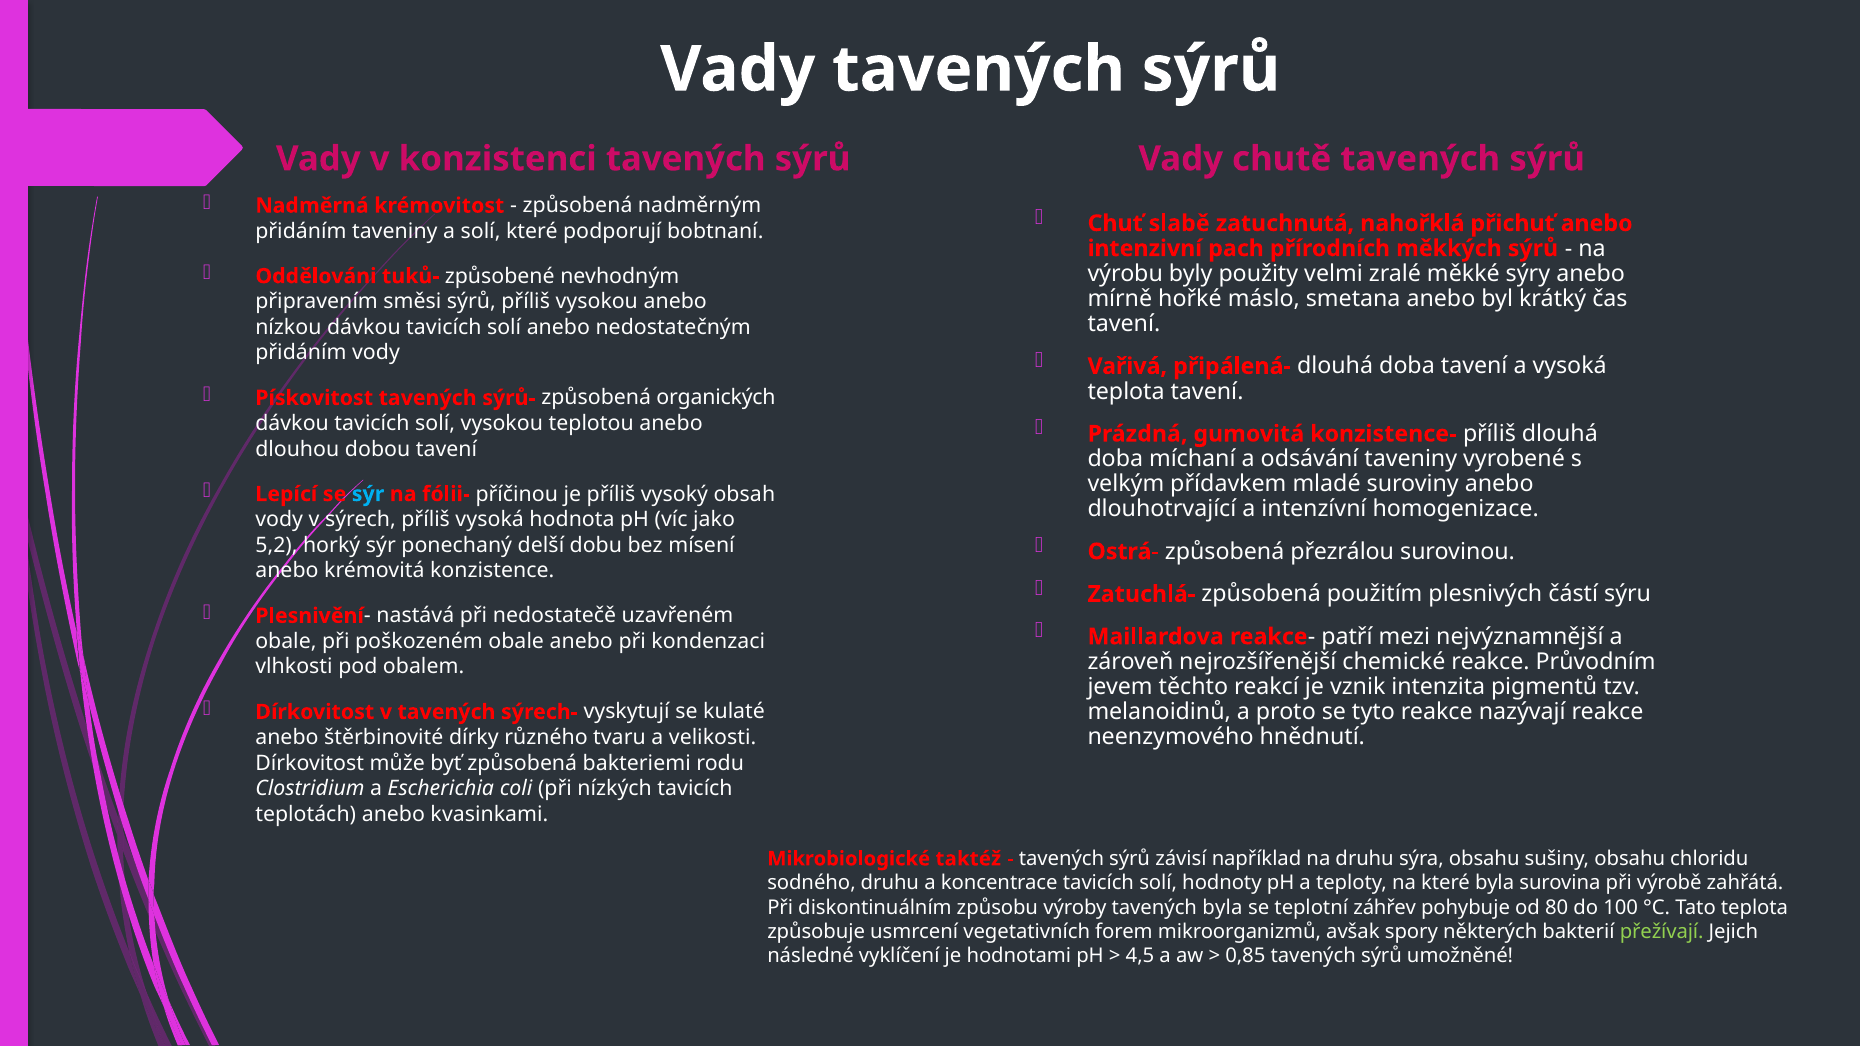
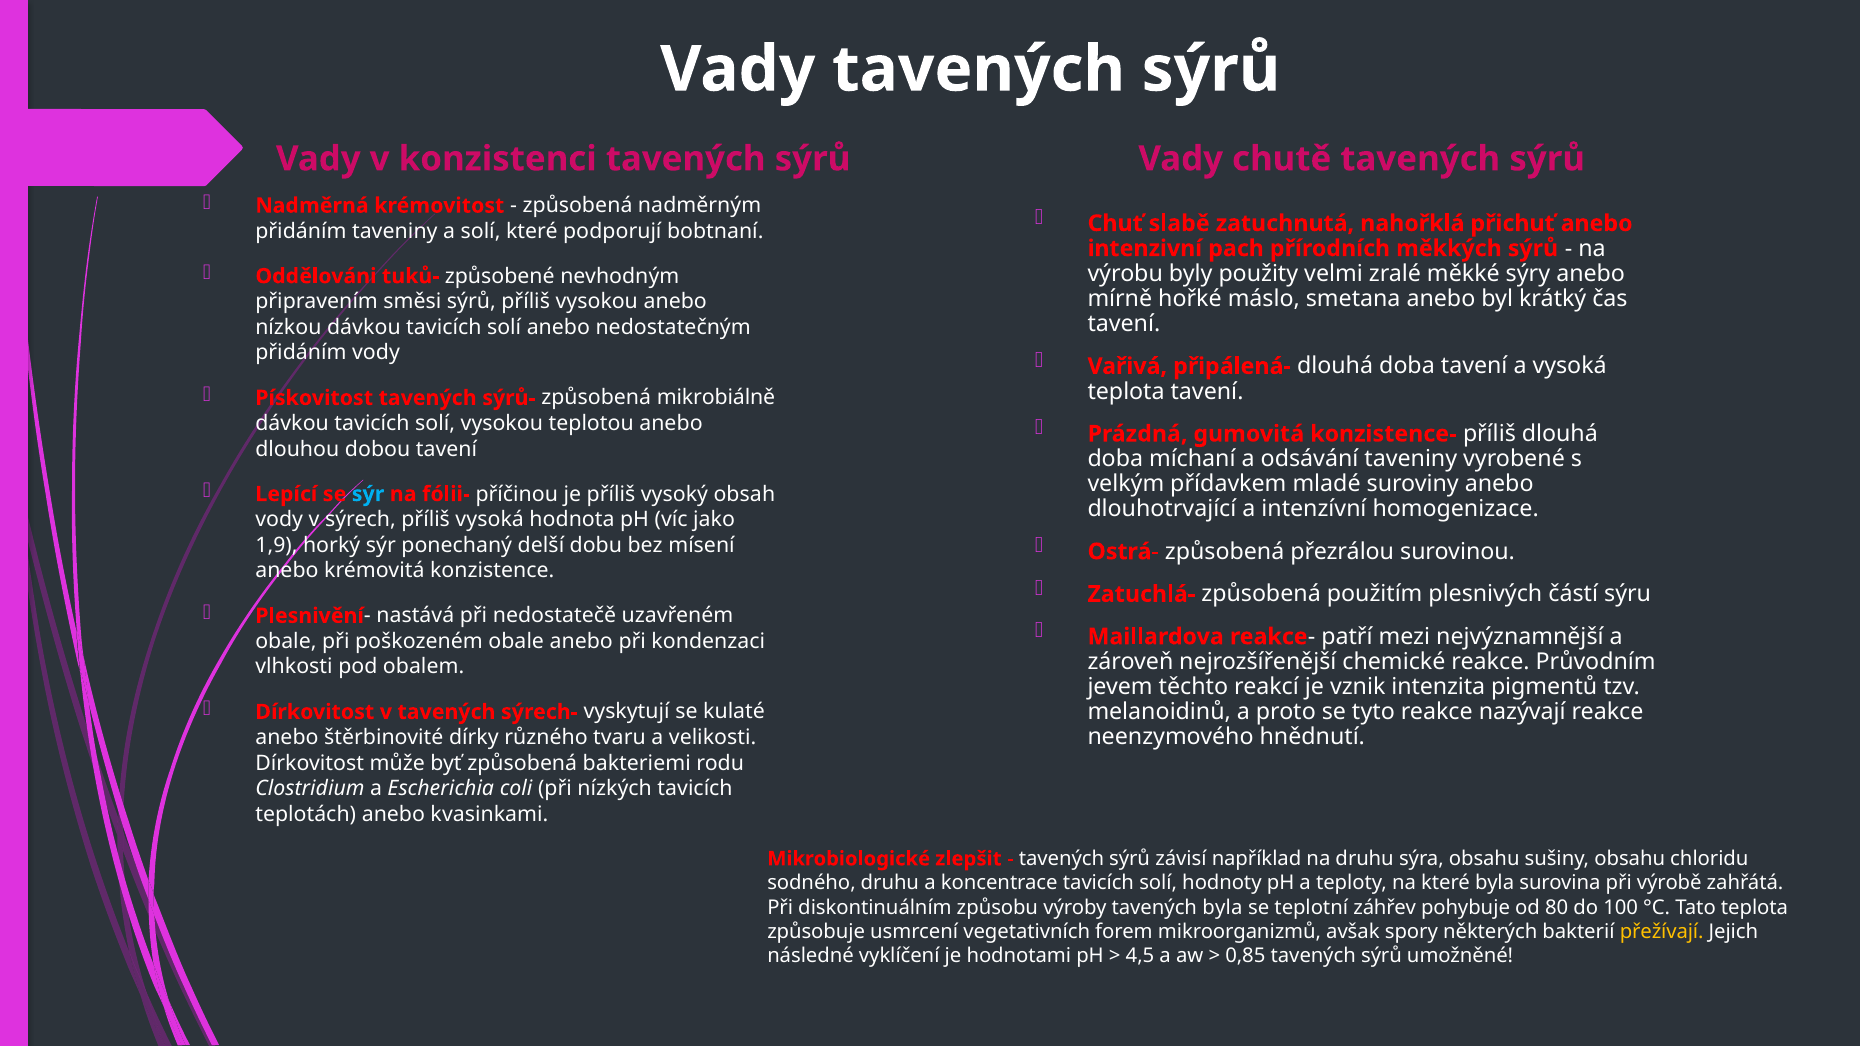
organických: organických -> mikrobiálně (716, 398)
5,2: 5,2 -> 1,9 (276, 545)
taktéž: taktéž -> zlepšit (968, 859)
přežívají colour: light green -> yellow (1662, 932)
